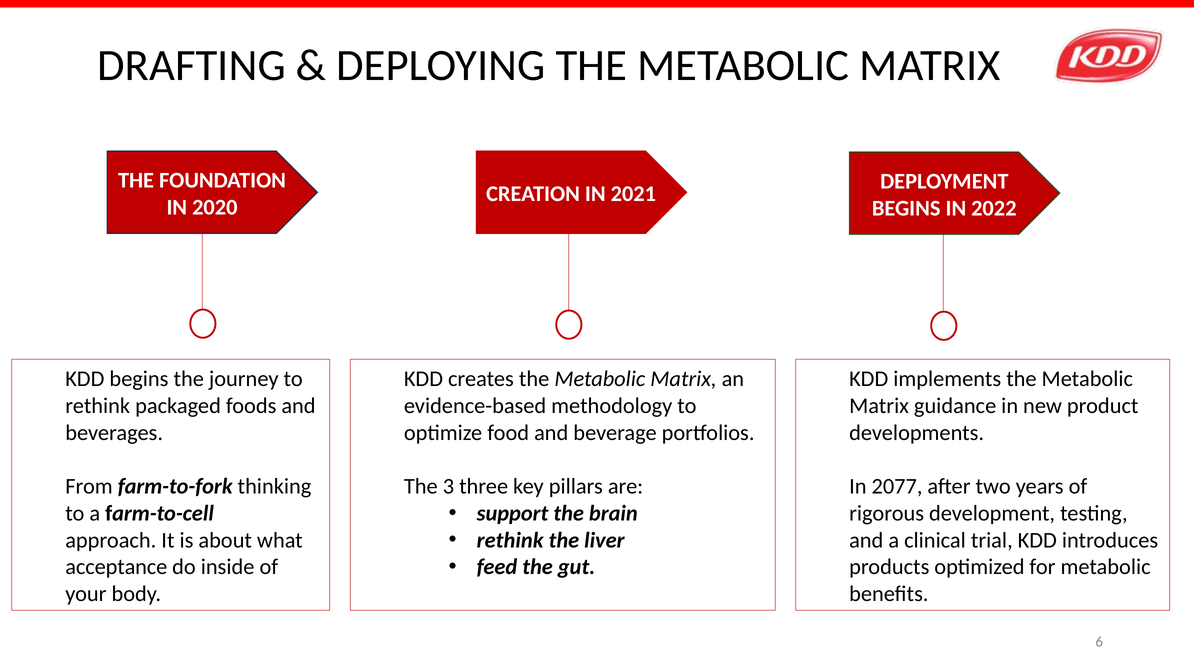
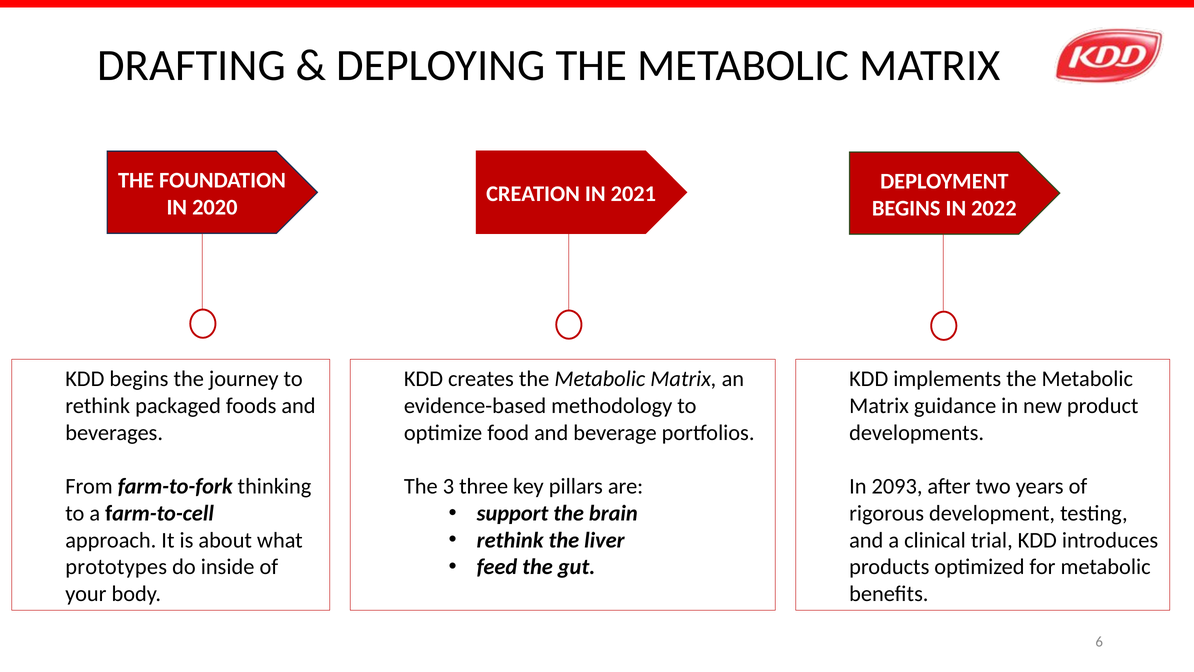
2077: 2077 -> 2093 (897, 486)
acceptance: acceptance -> prototypes (116, 567)
